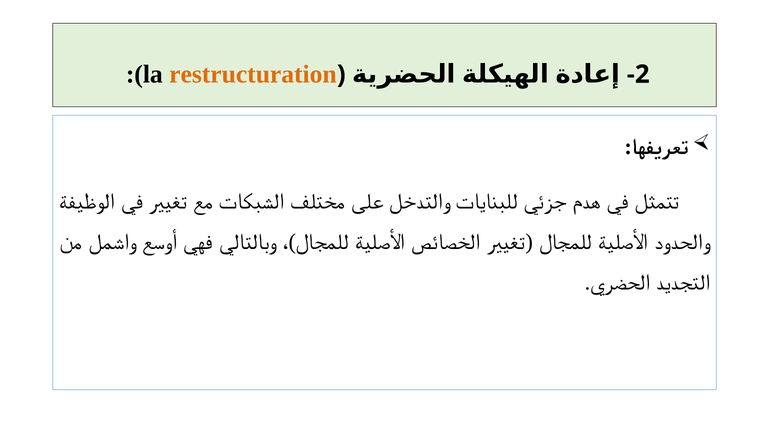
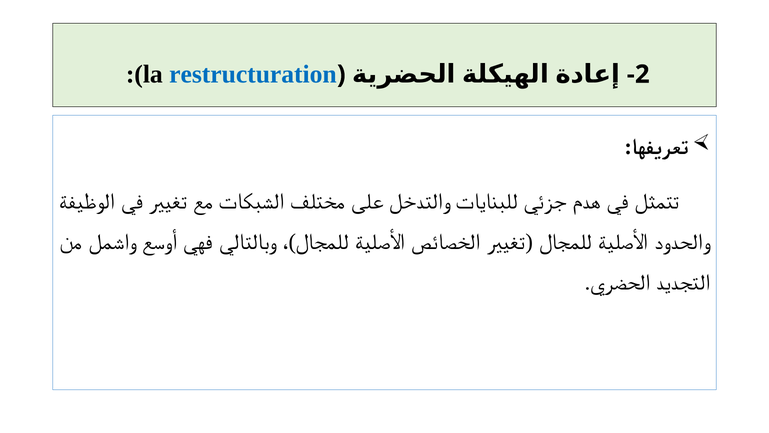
restructuration colour: orange -> blue (253, 74)
